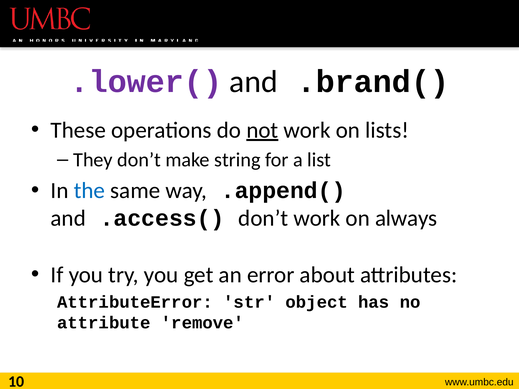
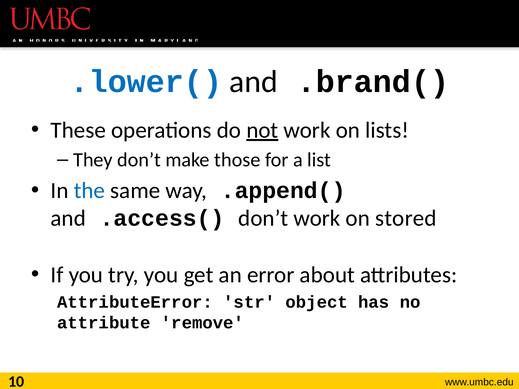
.lower( colour: purple -> blue (146, 82)
string: string -> those (237, 160)
always: always -> stored (406, 218)
